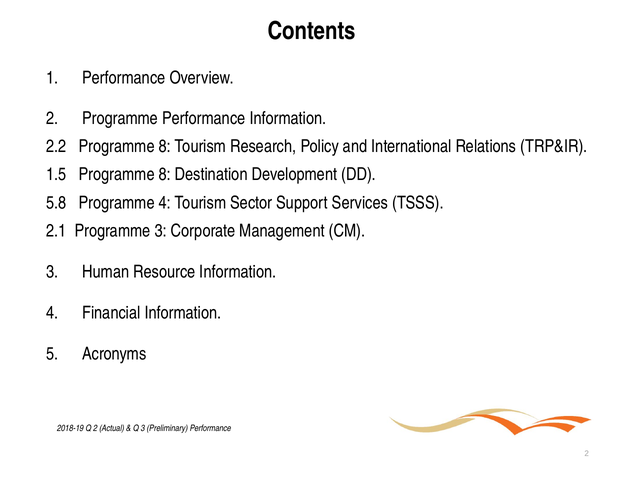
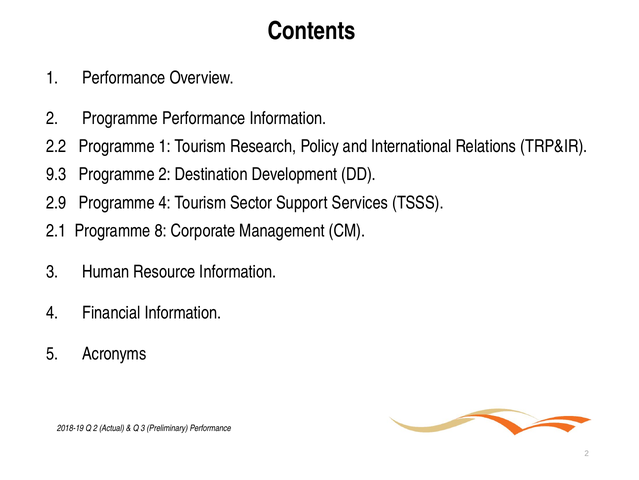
2.2 Programme 8: 8 -> 1 (165, 146)
1.5: 1.5 -> 9.3 (56, 174)
8: 8 -> 2 (165, 174)
5.8: 5.8 -> 2.9 (56, 202)
Programme 3: 3 -> 8 (161, 230)
